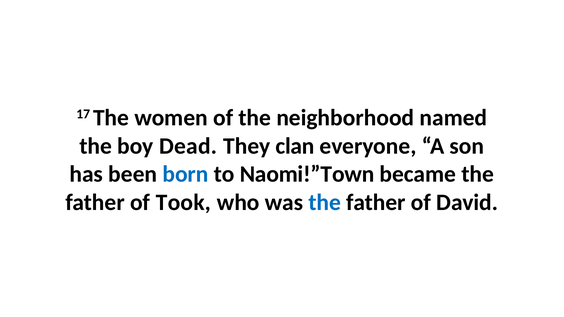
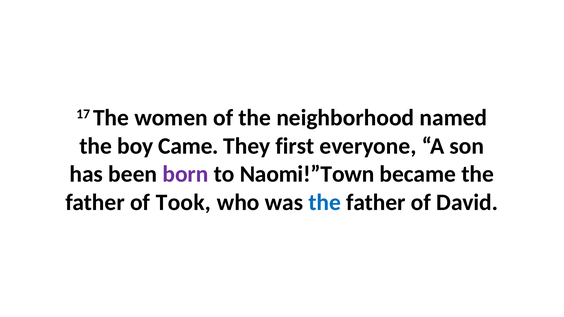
Dead: Dead -> Came (188, 146)
clan: clan -> first (295, 146)
born colour: blue -> purple (186, 174)
